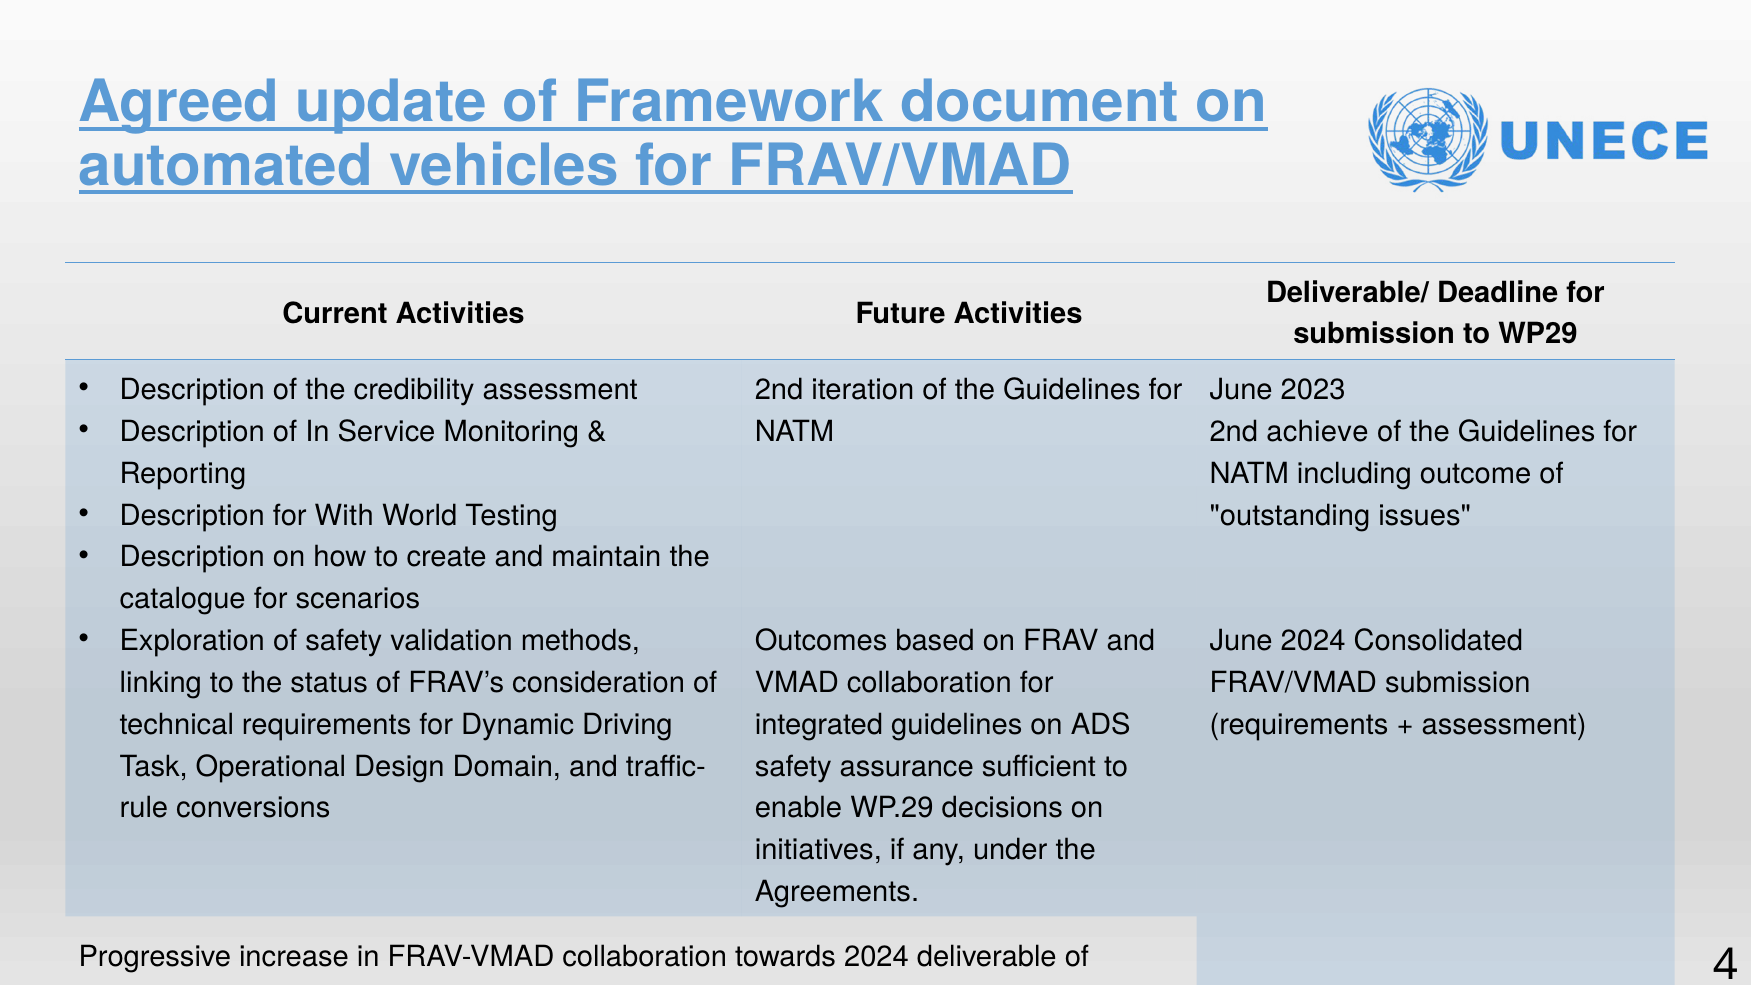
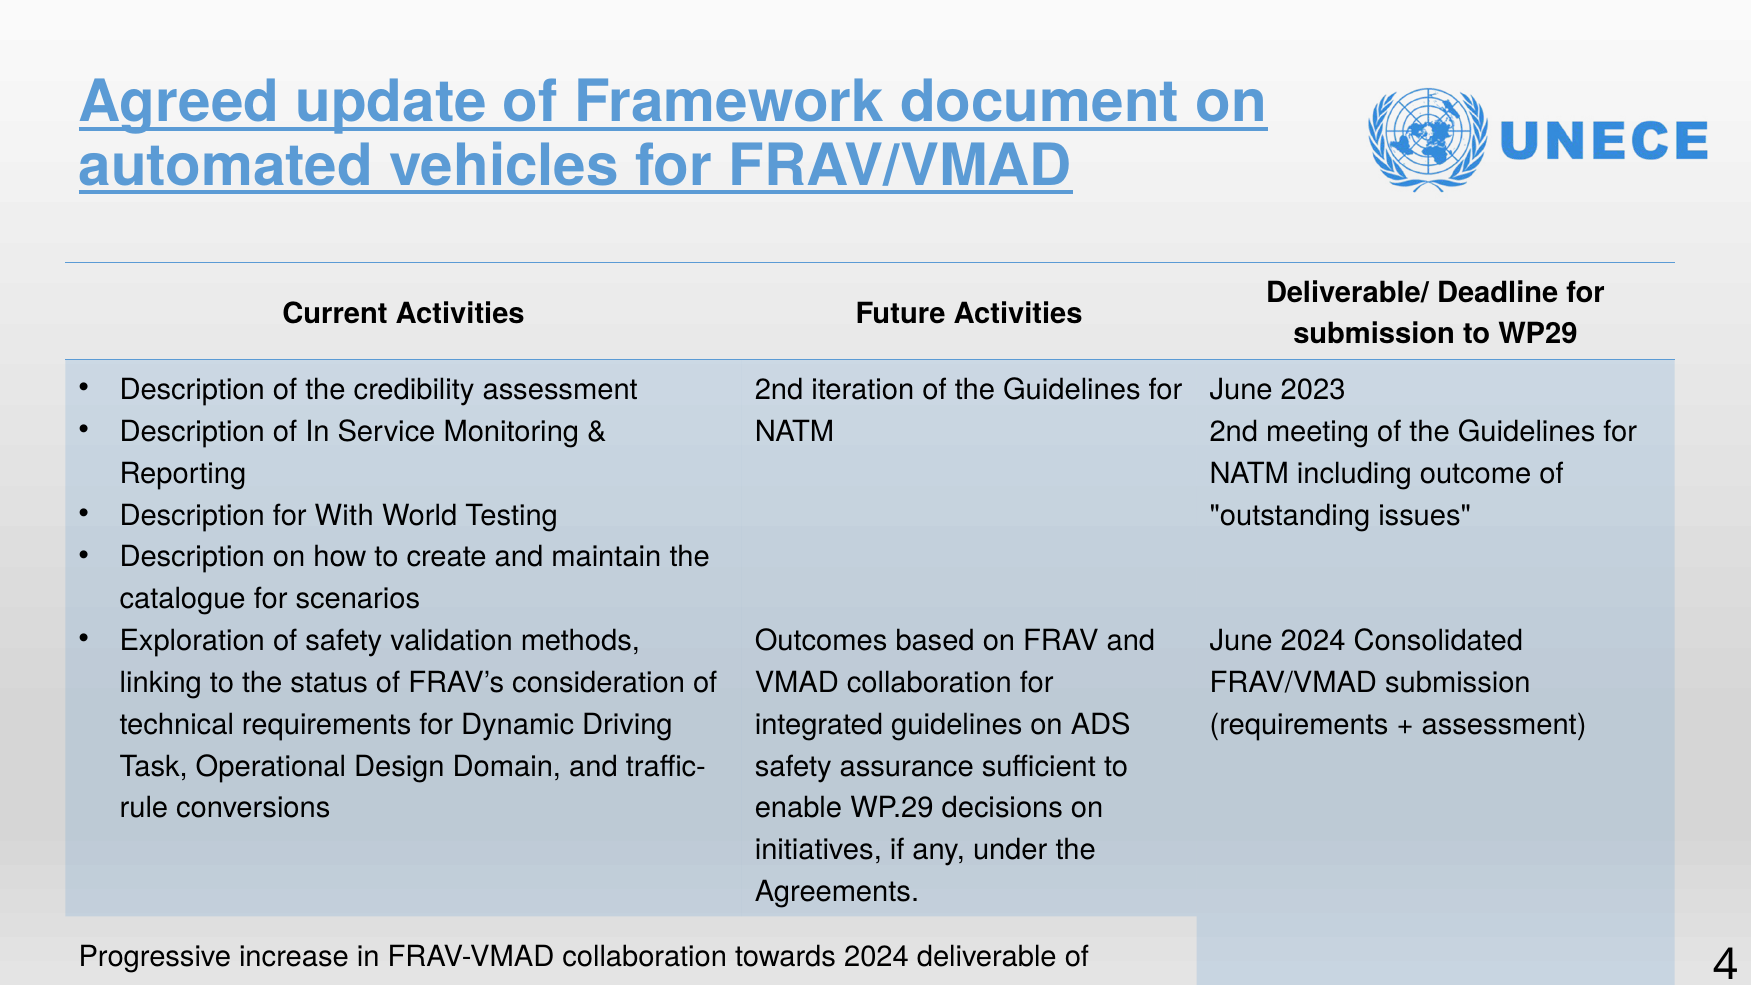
achieve: achieve -> meeting (1318, 432)
